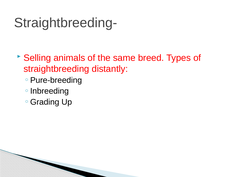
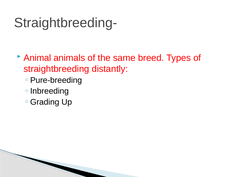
Selling: Selling -> Animal (37, 58)
